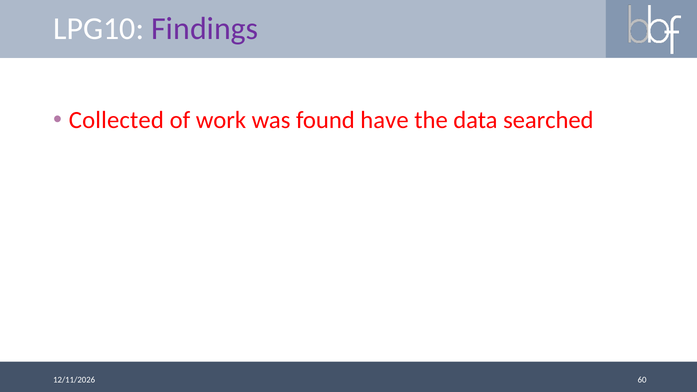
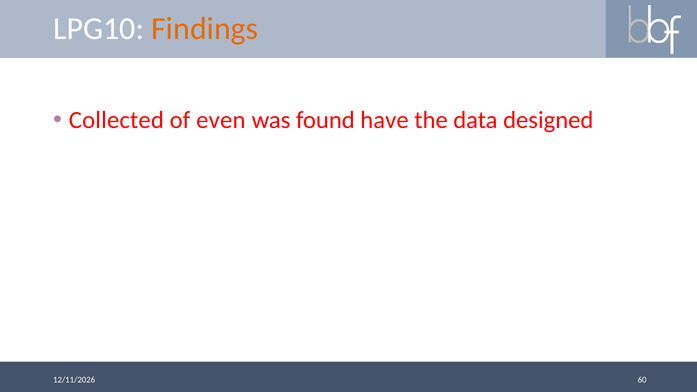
Findings colour: purple -> orange (205, 29)
work: work -> even (221, 120)
searched: searched -> designed (548, 120)
